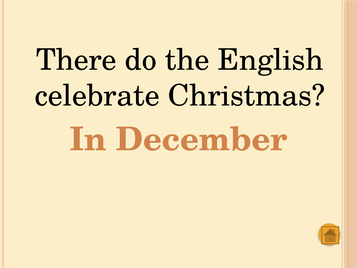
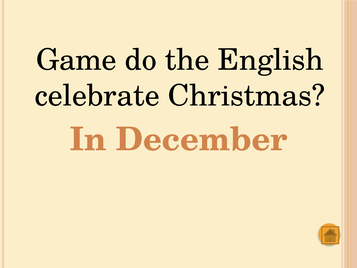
There: There -> Game (76, 60)
